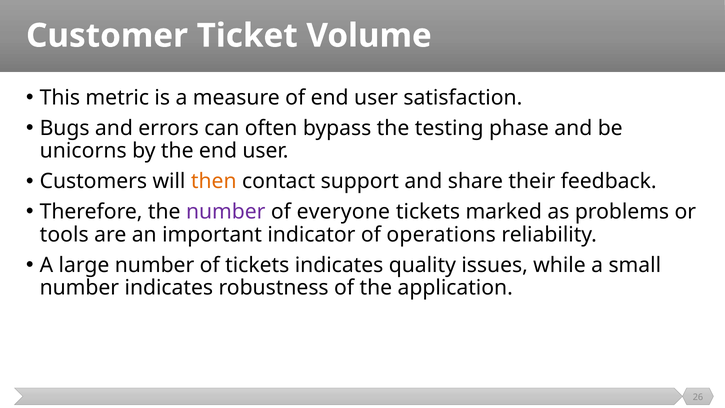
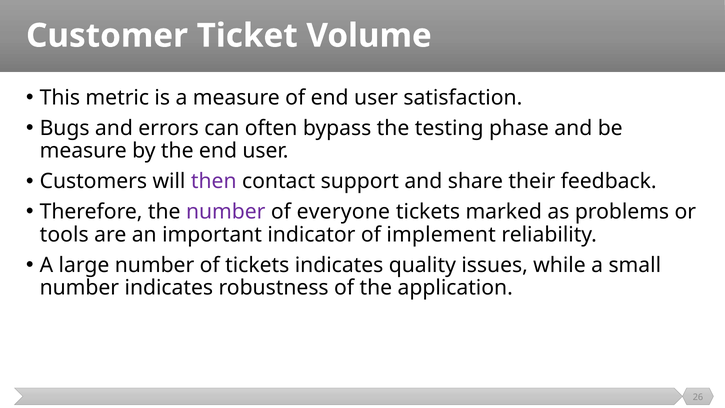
unicorns: unicorns -> measure (83, 151)
then colour: orange -> purple (214, 181)
operations: operations -> implement (441, 235)
